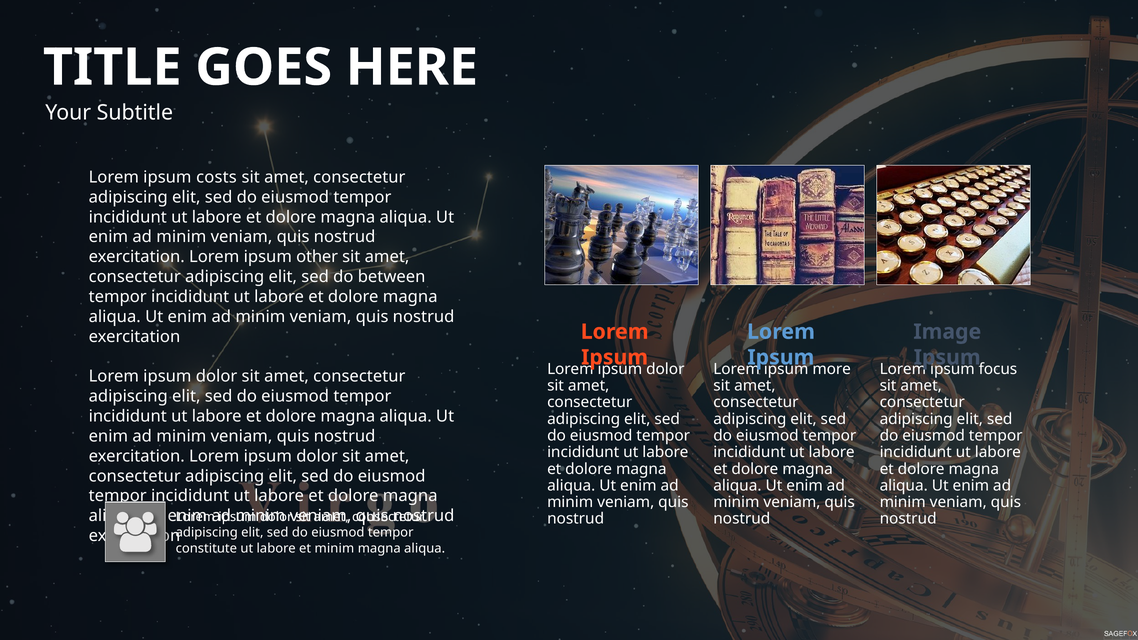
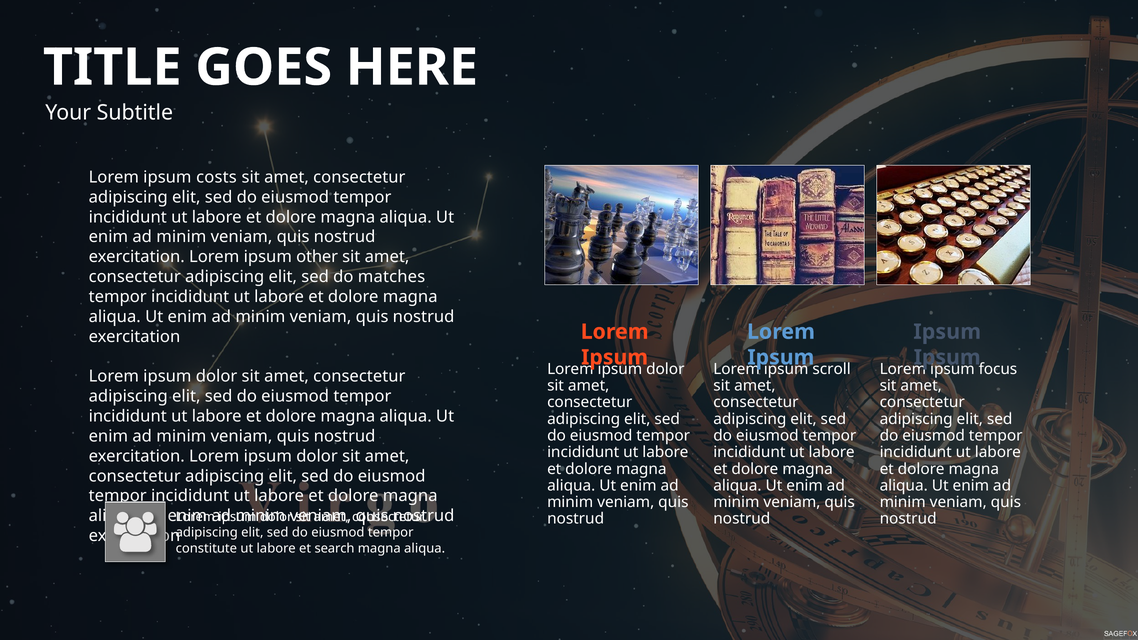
between: between -> matches (392, 277)
Image: Image -> Ipsum (947, 332)
more: more -> scroll (832, 369)
et minim: minim -> search (335, 548)
